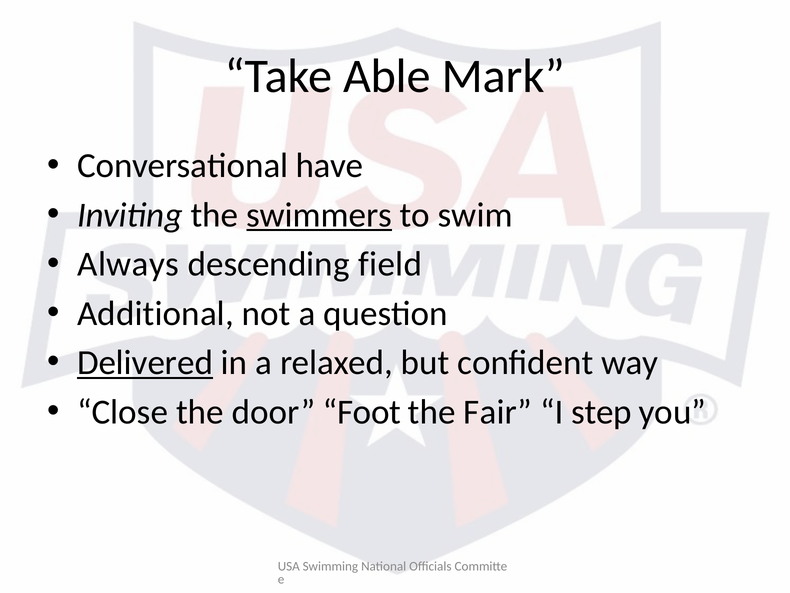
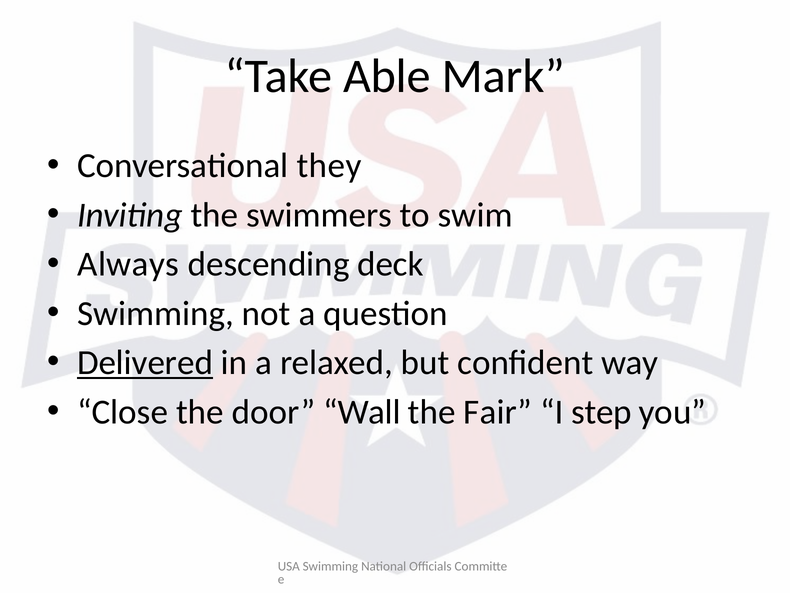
have: have -> they (329, 166)
swimmers underline: present -> none (319, 215)
field: field -> deck (390, 264)
Additional: Additional -> Swimming (156, 313)
Foot: Foot -> Wall (362, 412)
